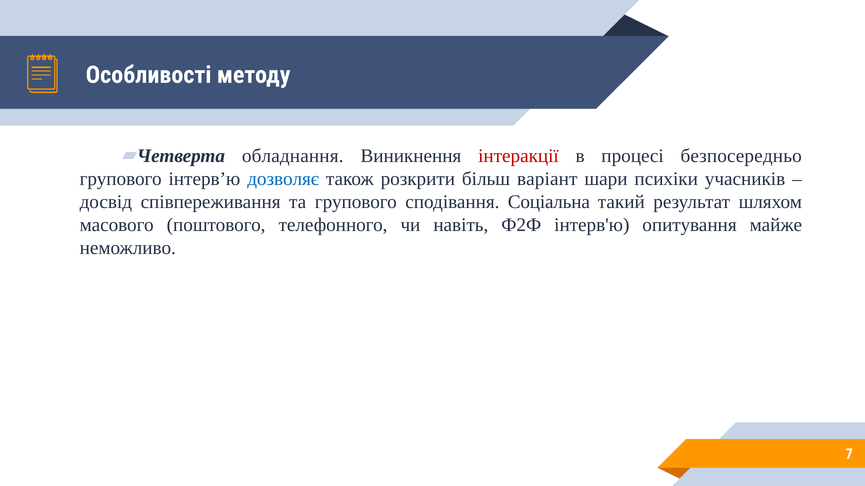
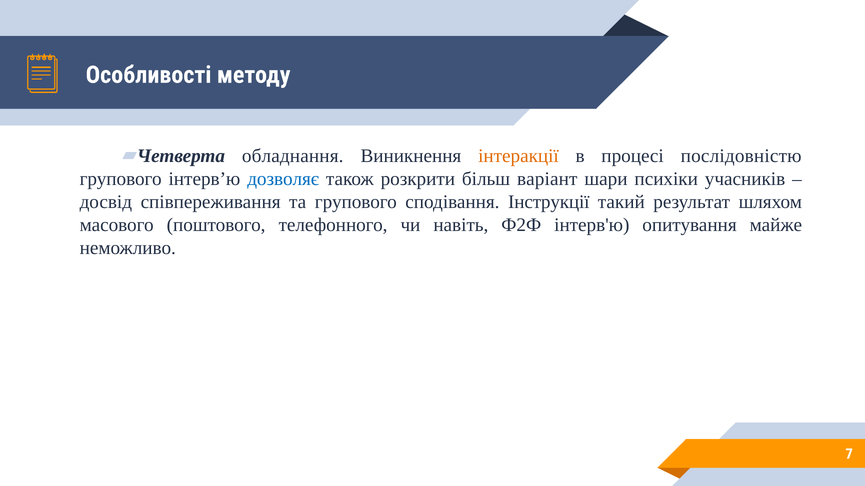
інтеракції colour: red -> orange (519, 156)
безпосередньо: безпосередньо -> послідовністю (741, 156)
Соціальна: Соціальна -> Інструкції (549, 202)
